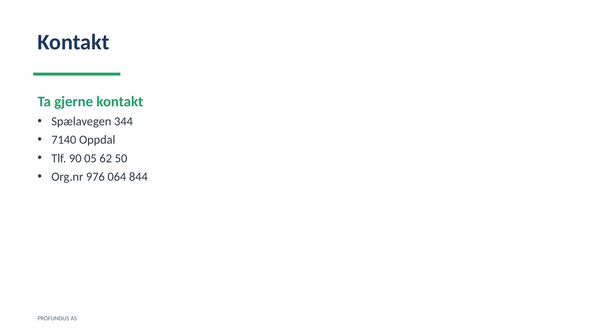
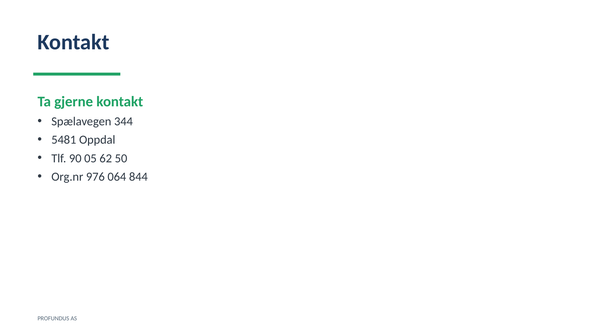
7140: 7140 -> 5481 (64, 140)
